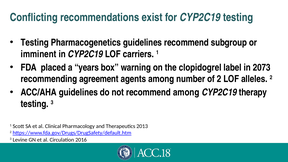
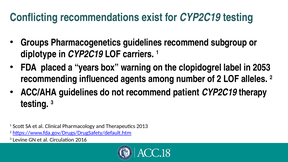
Testing: Testing -> Groups (35, 43)
imminent: imminent -> diplotype (39, 54)
2073: 2073 -> 2053 (262, 67)
agreement: agreement -> influenced (99, 79)
recommend among: among -> patient (186, 92)
